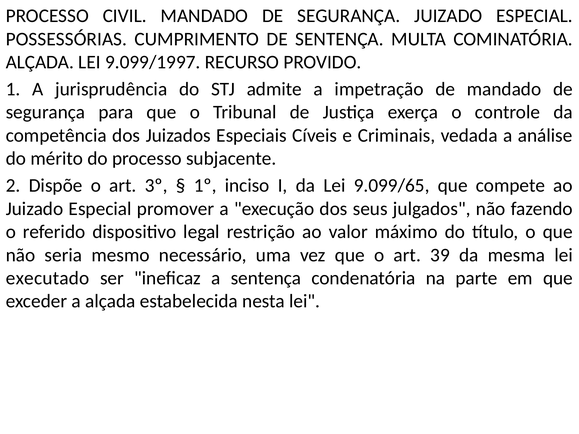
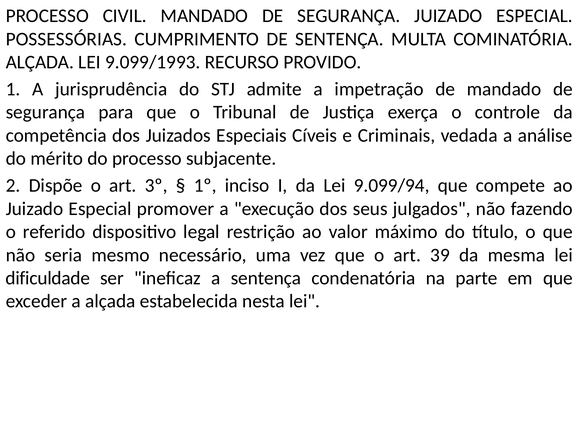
9.099/1997: 9.099/1997 -> 9.099/1993 (153, 62)
9.099/65: 9.099/65 -> 9.099/94 (392, 186)
executado: executado -> dificuldade (48, 278)
